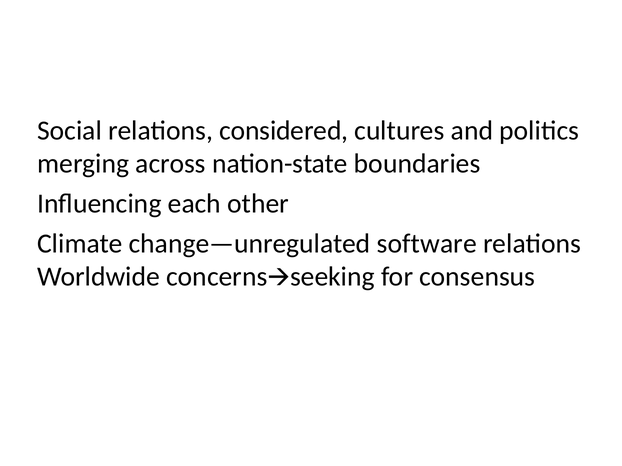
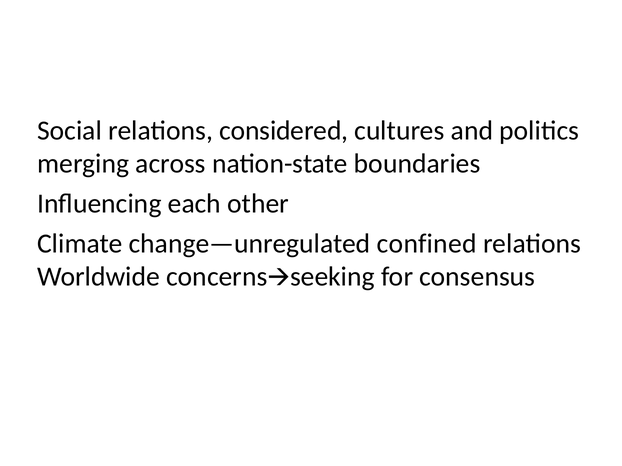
software: software -> confined (427, 244)
